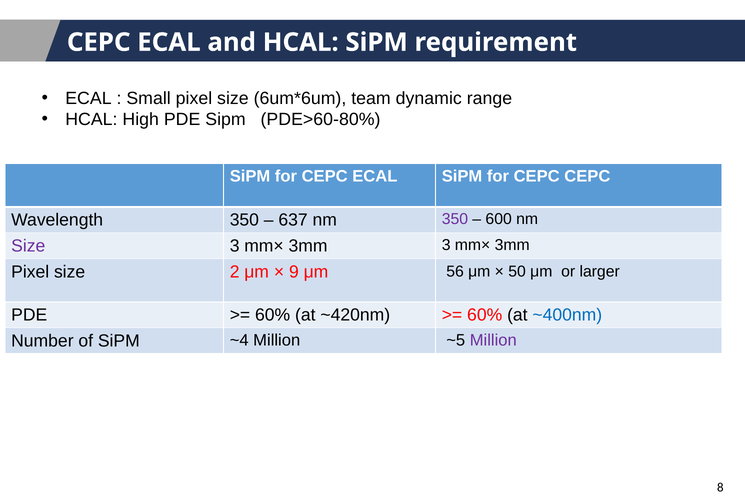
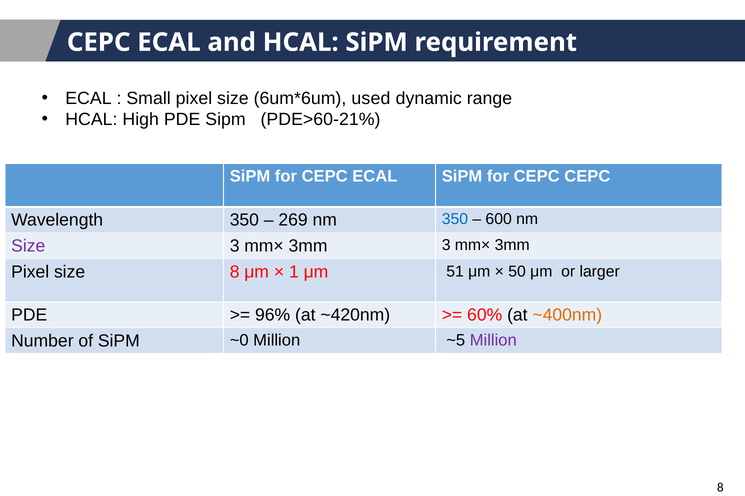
team: team -> used (371, 98)
PDE>60-80%: PDE>60-80% -> PDE>60-21% (320, 120)
637: 637 -> 269 (293, 220)
350 colour: purple -> blue (455, 219)
size 2: 2 -> 8 (235, 272)
9: 9 -> 1 (294, 272)
56: 56 -> 51 (455, 272)
60%: 60% -> 96% (273, 316)
~400nm colour: blue -> orange (567, 316)
~4: ~4 -> ~0 (239, 341)
